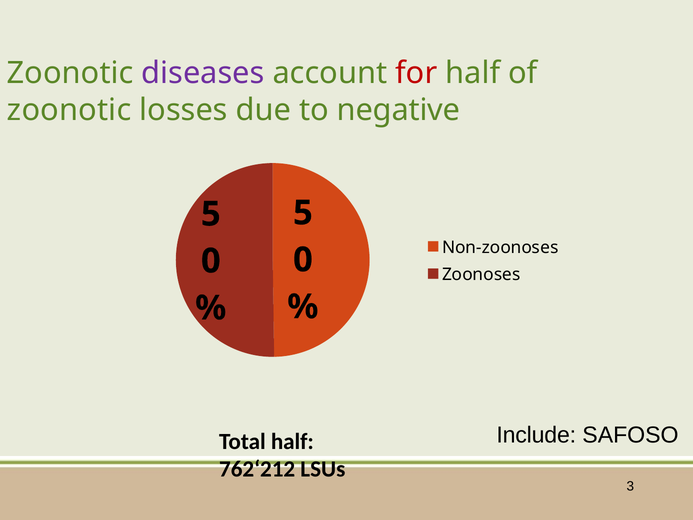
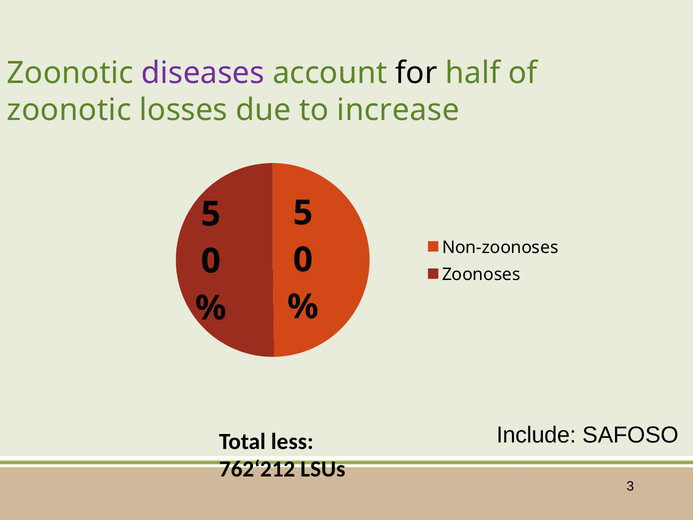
for colour: red -> black (416, 73)
negative: negative -> increase (398, 110)
Total half: half -> less (292, 441)
